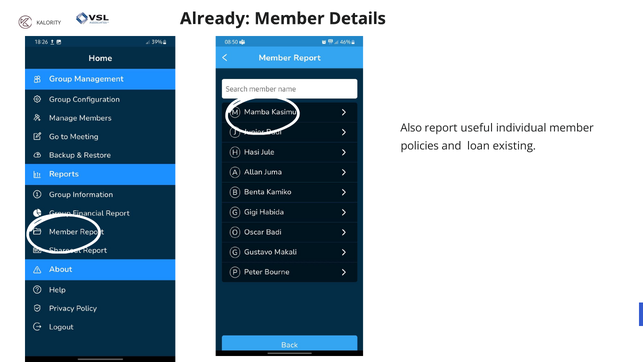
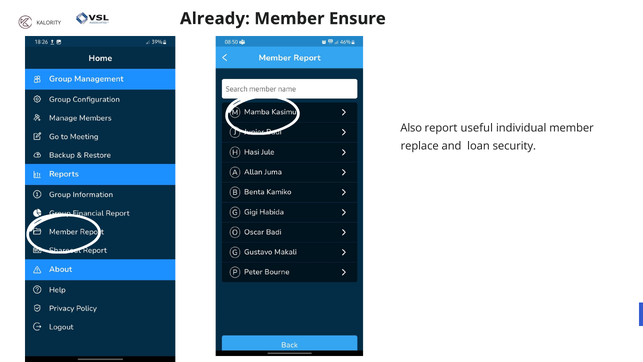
Details: Details -> Ensure (357, 19)
policies: policies -> replace (420, 146)
existing: existing -> security (514, 146)
